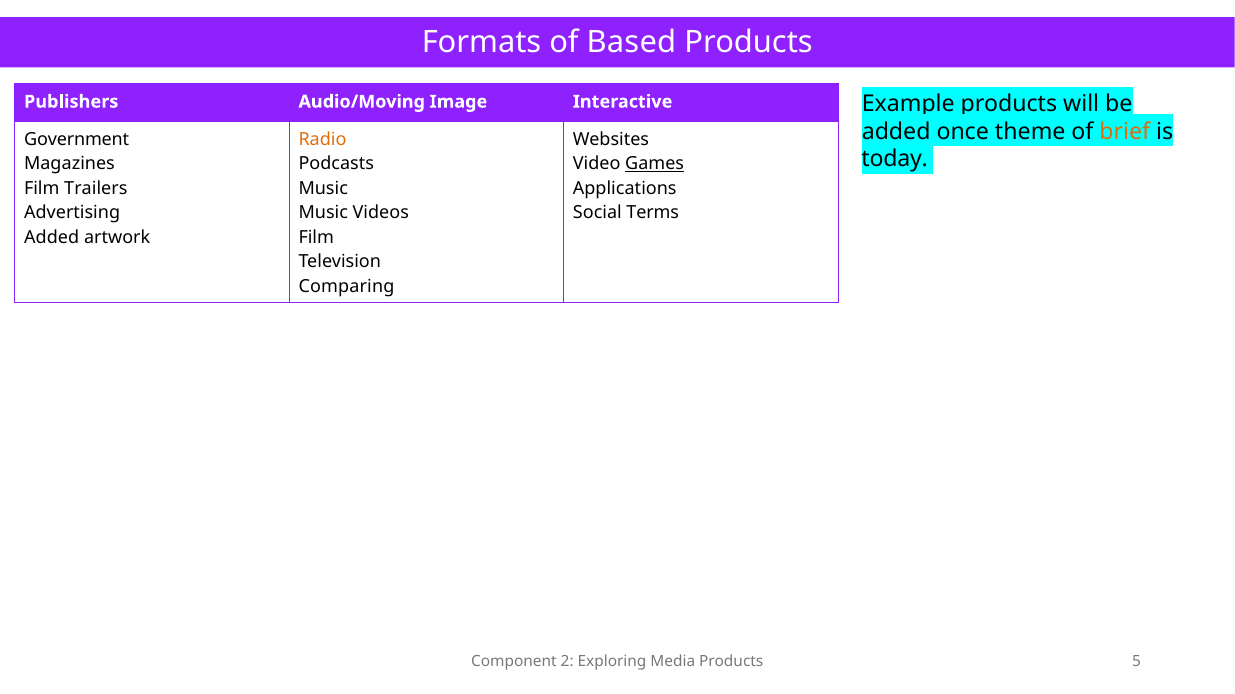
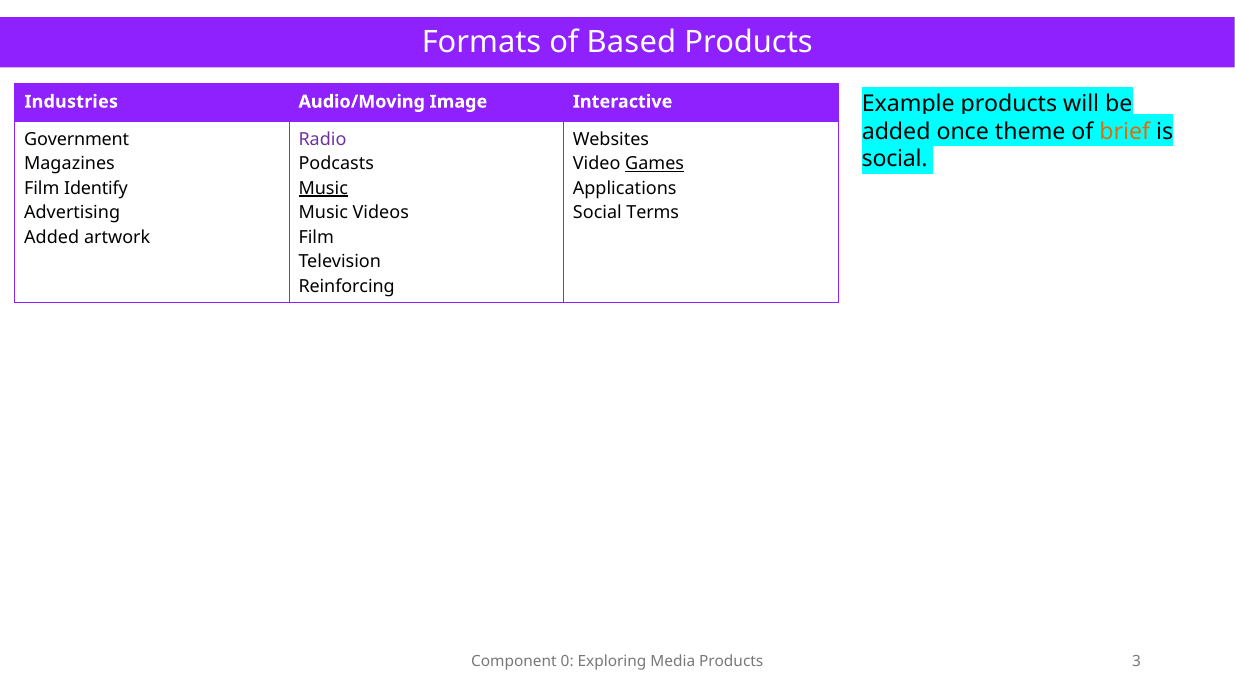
Publishers: Publishers -> Industries (71, 102)
Radio colour: orange -> purple (322, 139)
today: today -> social (895, 159)
Trailers: Trailers -> Identify (96, 188)
Music underline: none -> present (323, 188)
Comparing: Comparing -> Reinforcing (347, 287)
2: 2 -> 0 (567, 662)
5: 5 -> 3 (1136, 662)
